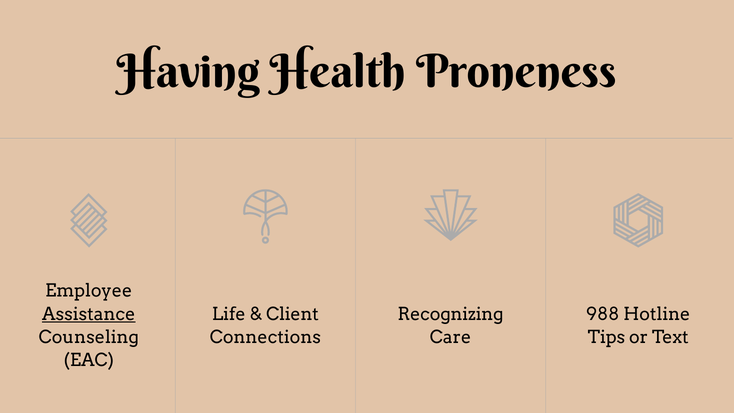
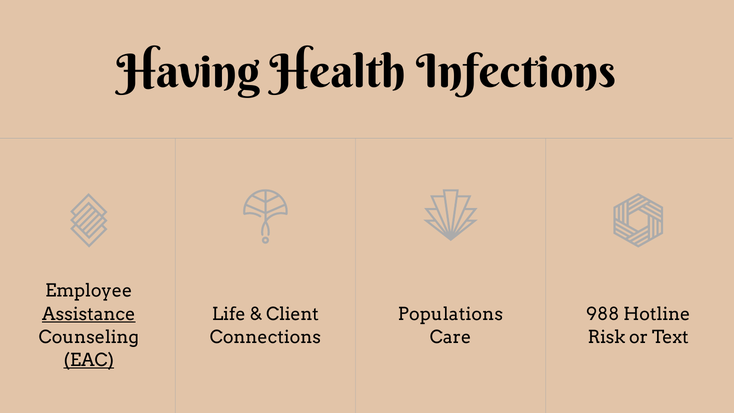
Proneness: Proneness -> Infections (516, 72)
Recognizing: Recognizing -> Populations (450, 314)
Tips: Tips -> Risk (606, 337)
EAC underline: none -> present (89, 360)
